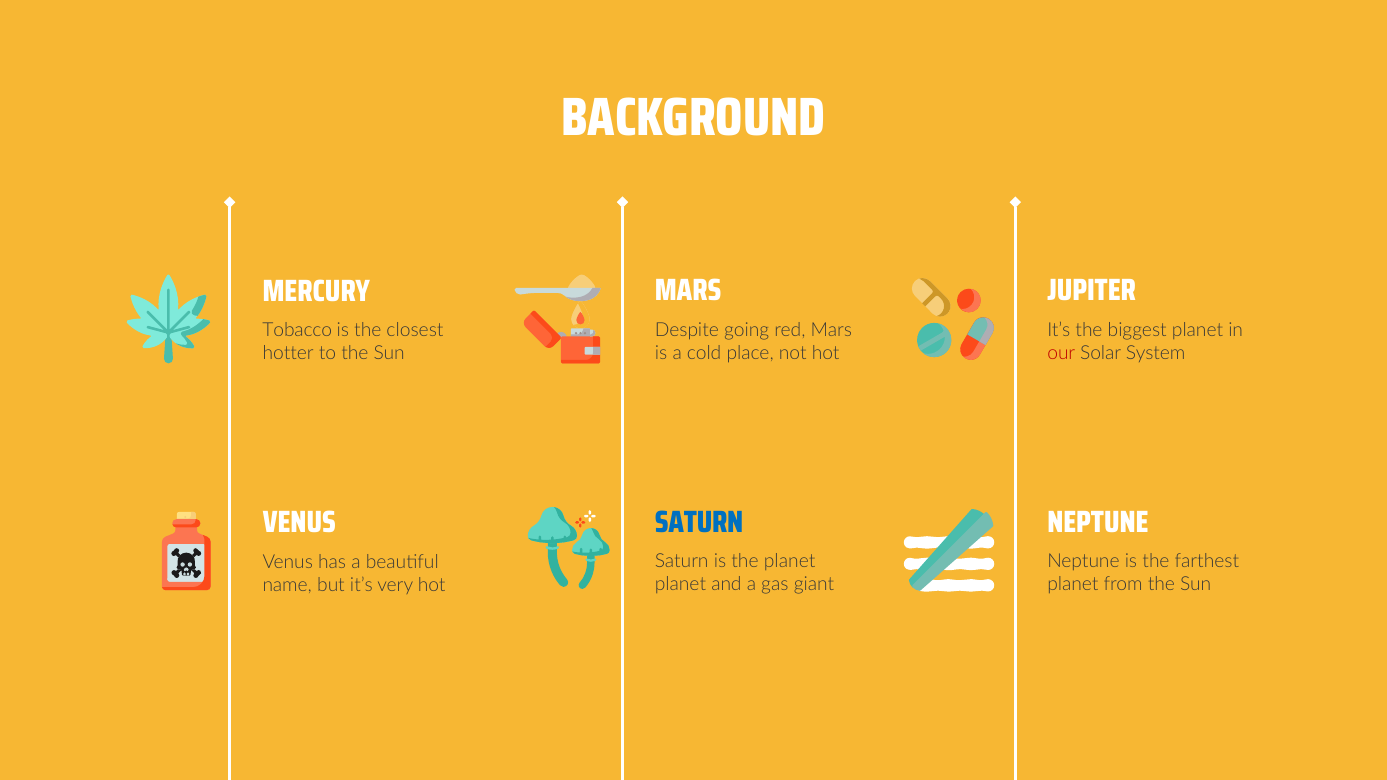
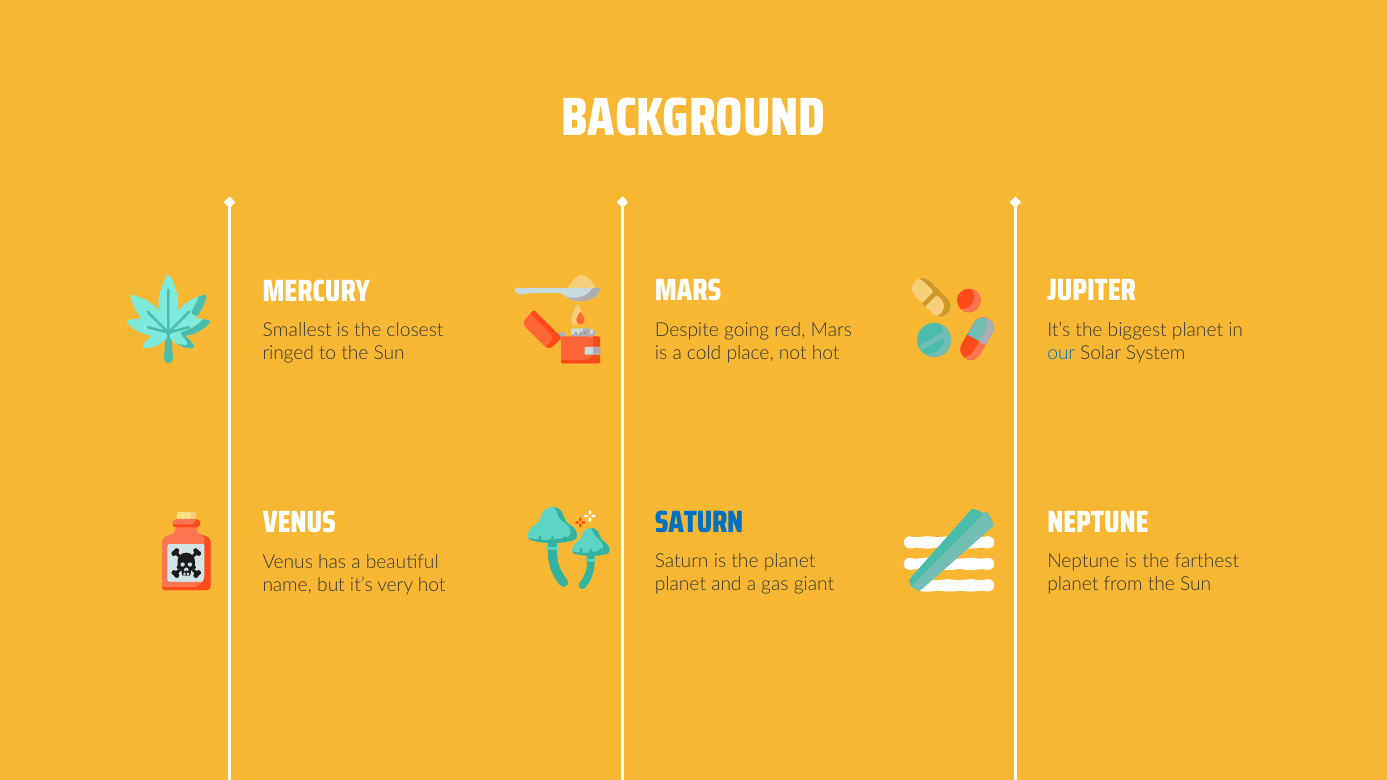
Tobacco: Tobacco -> Smallest (297, 331)
our colour: red -> blue (1061, 353)
hotter: hotter -> ringed (288, 354)
